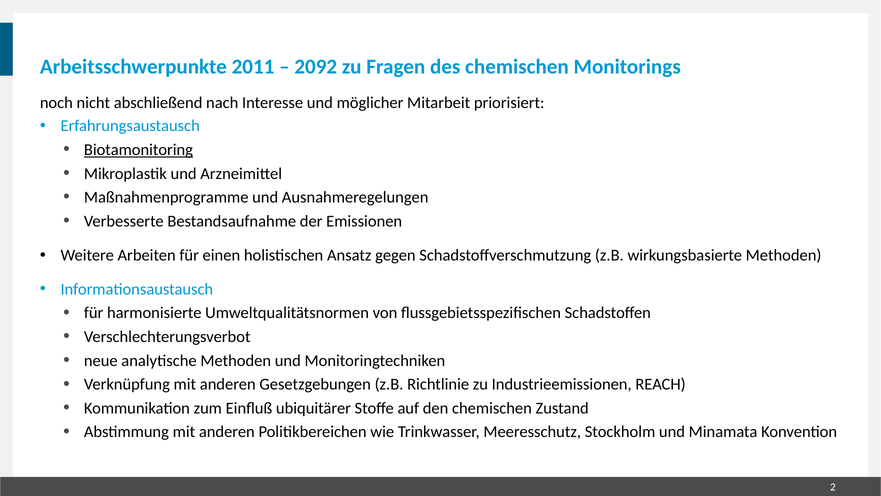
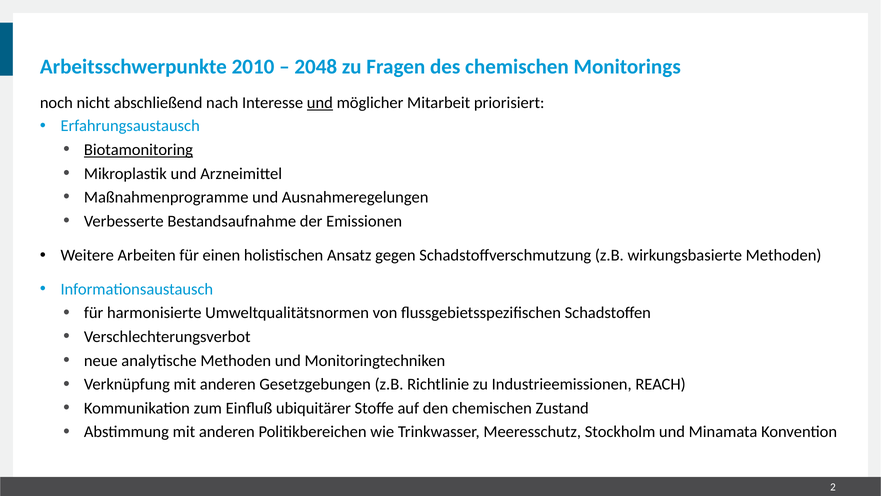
2011: 2011 -> 2010 (253, 67)
2092: 2092 -> 2048 (316, 67)
und underline: none -> present (320, 103)
